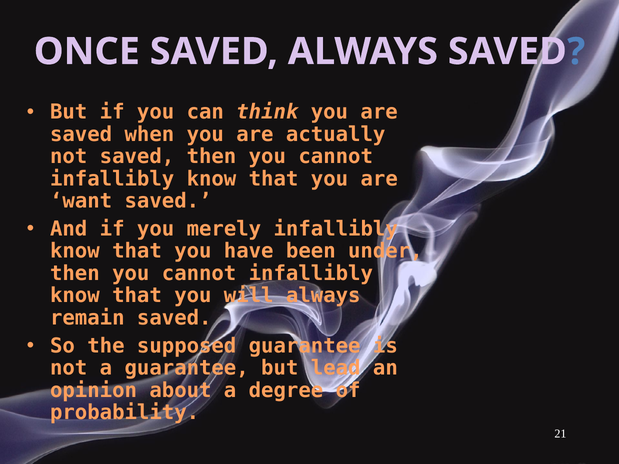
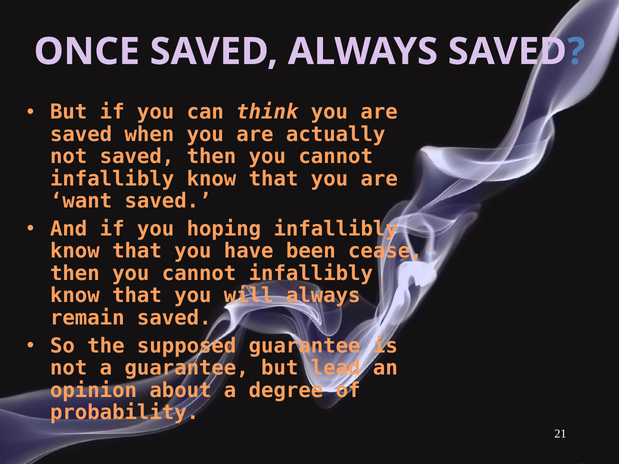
merely: merely -> hoping (224, 229)
under: under -> cease (385, 251)
